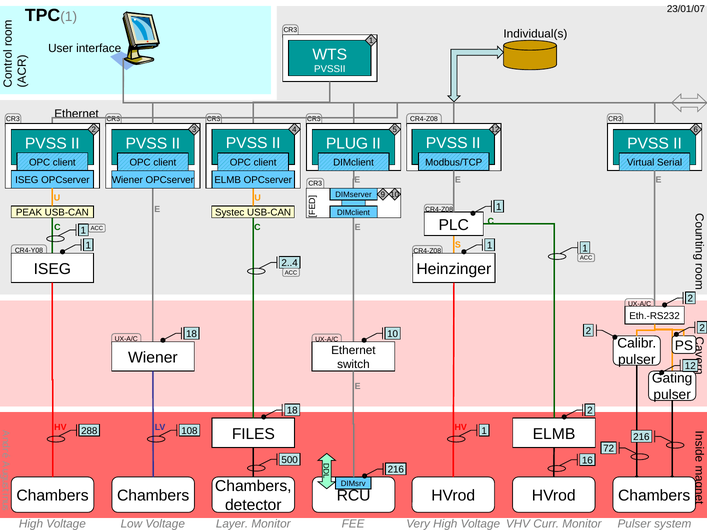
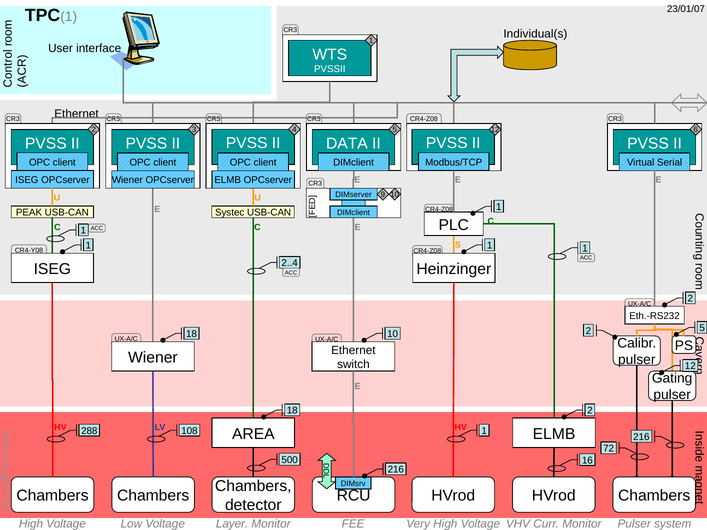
PLUG: PLUG -> DATA (347, 143)
2 2: 2 -> 5 (702, 328)
FILES: FILES -> AREA (253, 434)
